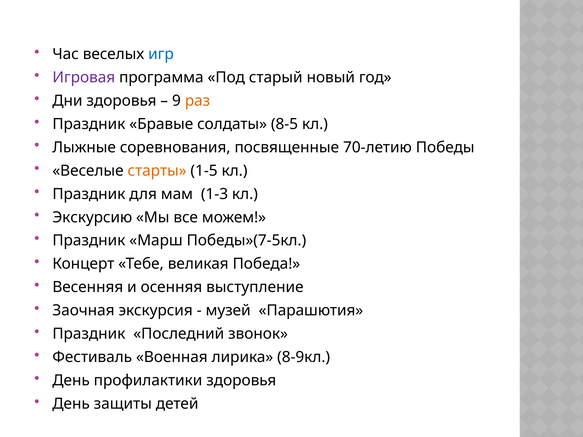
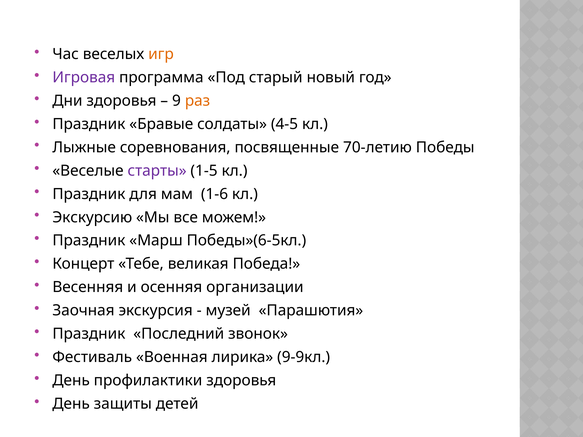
игр colour: blue -> orange (161, 54)
8-5: 8-5 -> 4-5 (285, 124)
старты colour: orange -> purple (157, 171)
1-3: 1-3 -> 1-6 (214, 194)
Победы»(7-5кл: Победы»(7-5кл -> Победы»(6-5кл (246, 241)
выступление: выступление -> организации (255, 287)
8-9кл: 8-9кл -> 9-9кл (304, 357)
